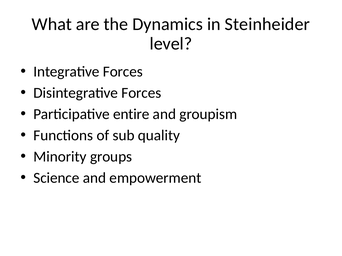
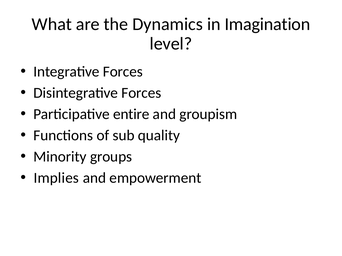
Steinheider: Steinheider -> Imagination (267, 24)
Science: Science -> Implies (56, 178)
